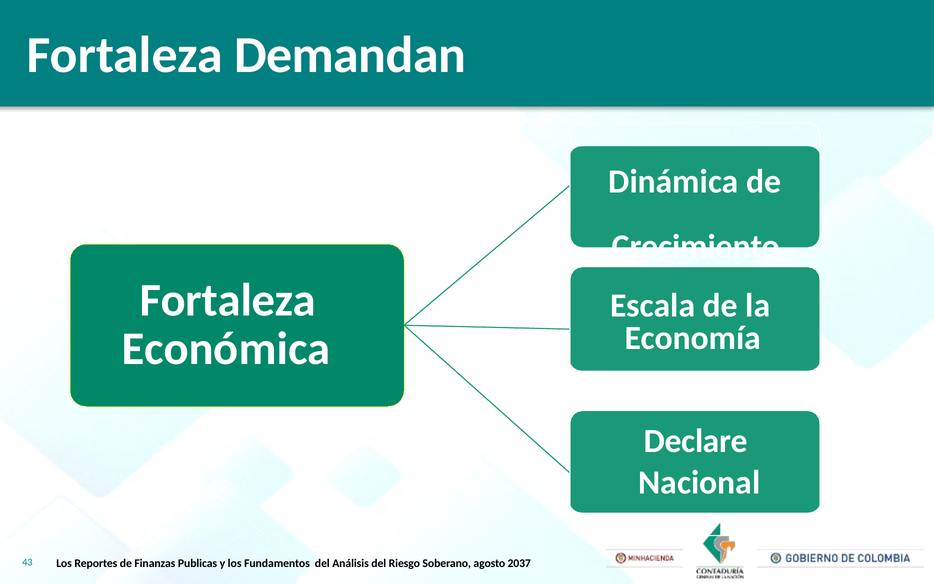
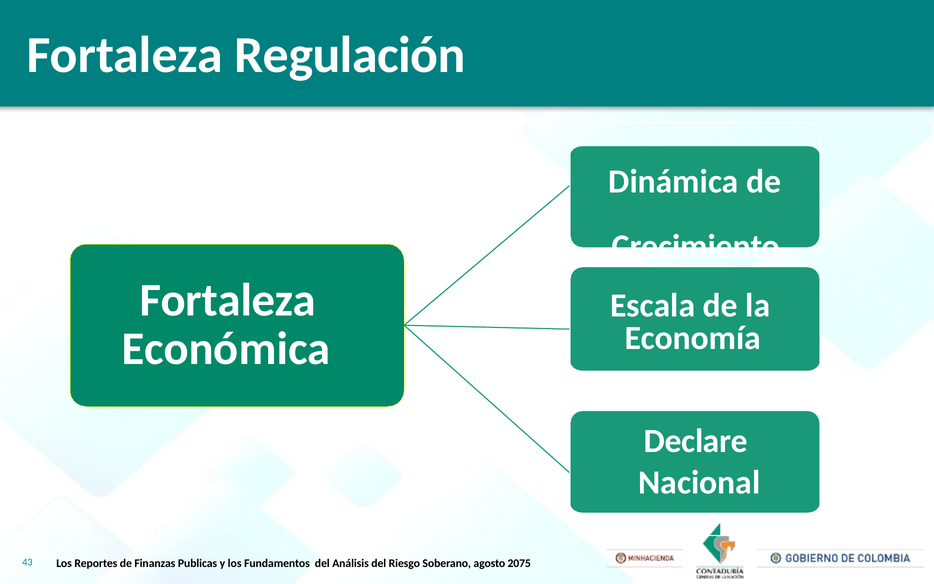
Demandan: Demandan -> Regulación (350, 55)
2037: 2037 -> 2075 (519, 563)
